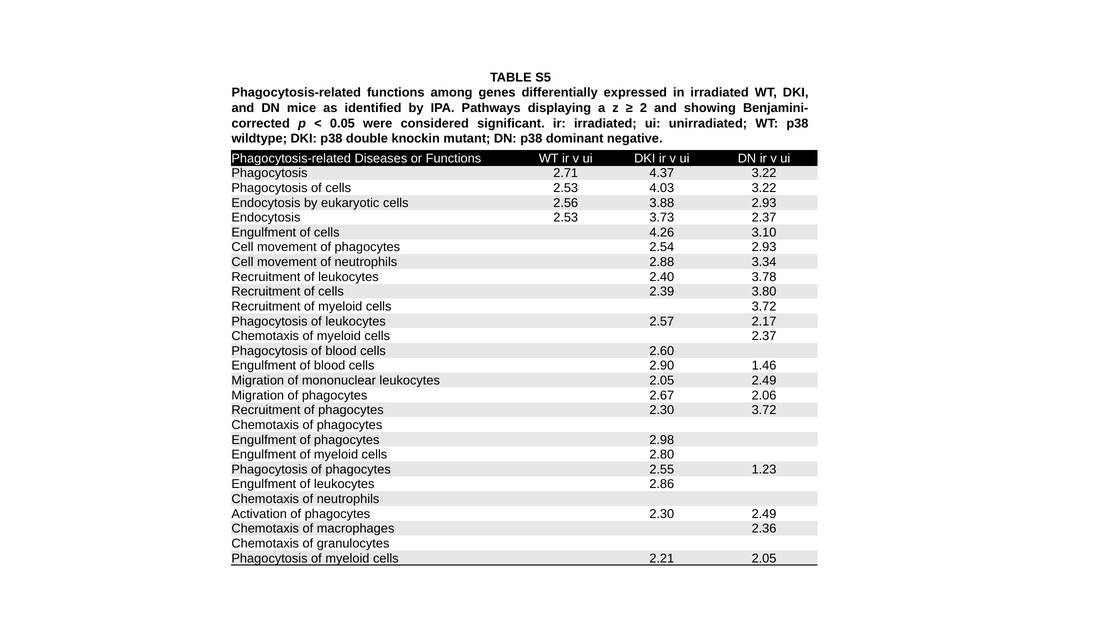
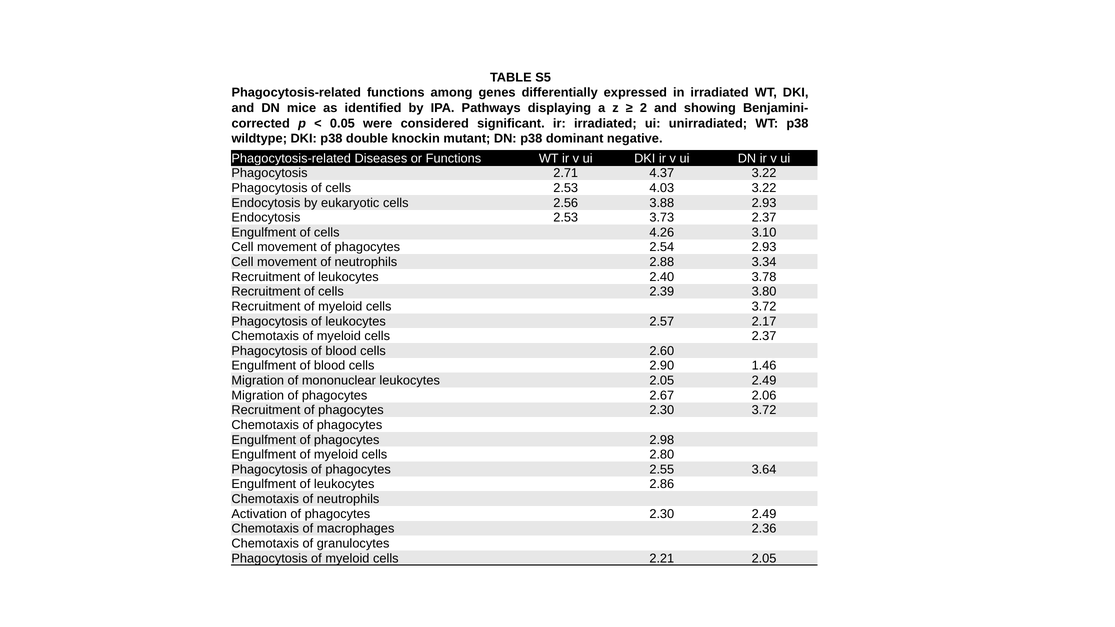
1.23: 1.23 -> 3.64 (764, 470)
